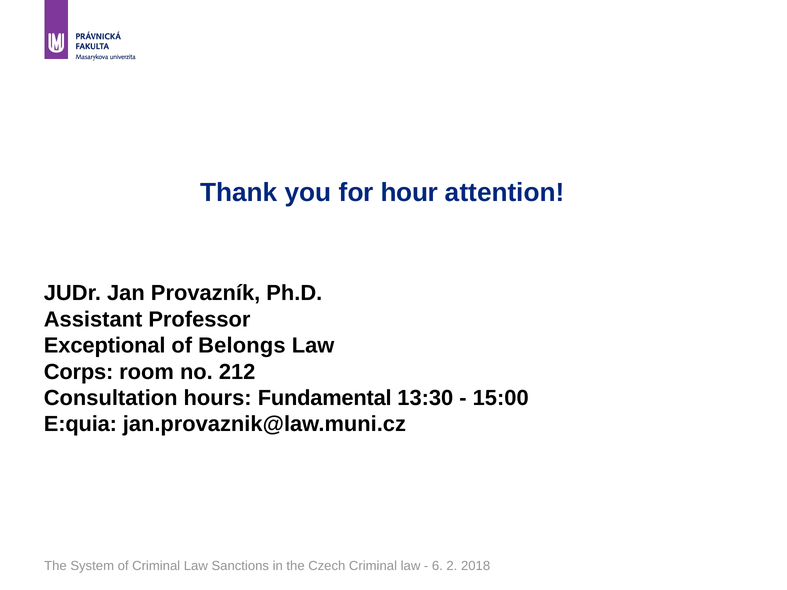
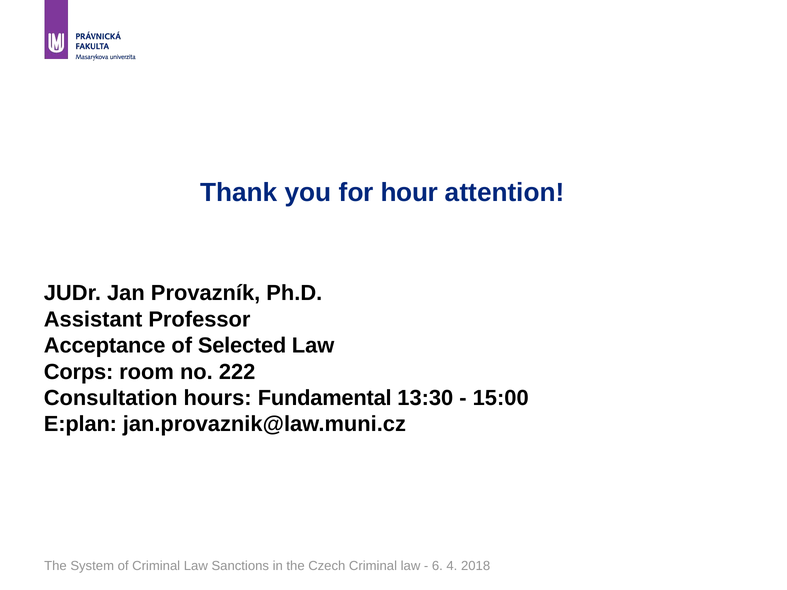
Exceptional: Exceptional -> Acceptance (105, 346)
Belongs: Belongs -> Selected (242, 346)
212: 212 -> 222 (237, 372)
E:quia: E:quia -> E:plan (80, 424)
2: 2 -> 4 (452, 566)
